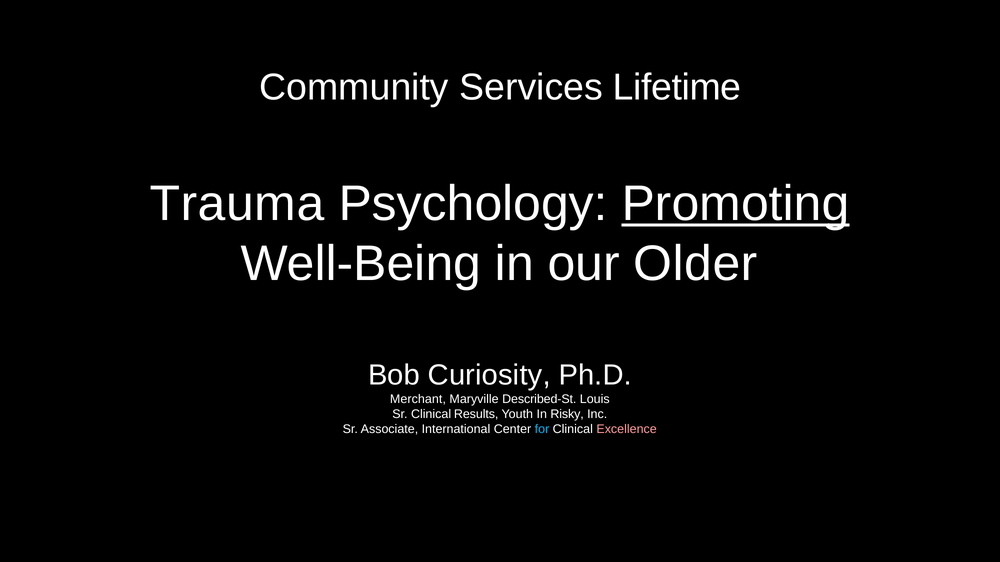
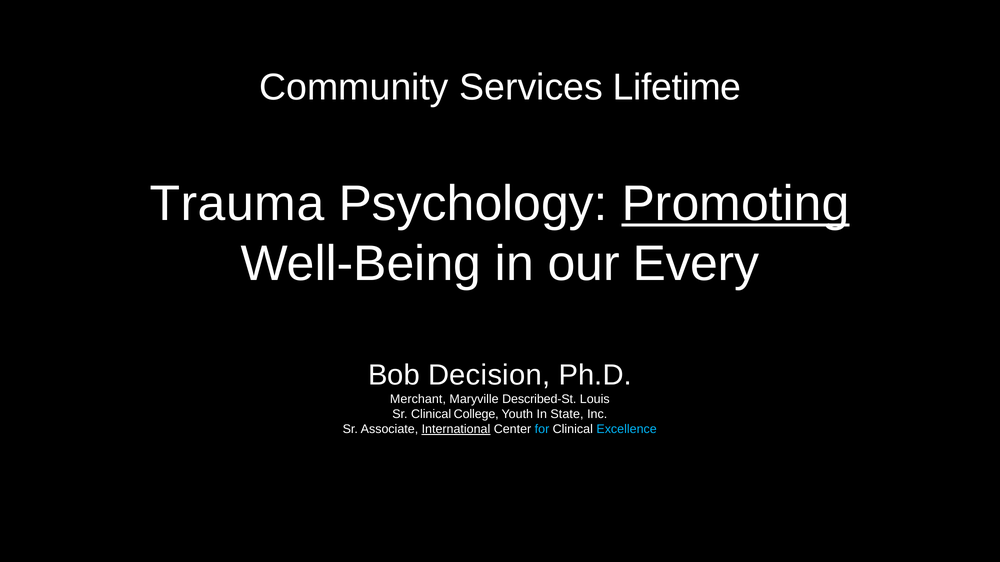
Older: Older -> Every (696, 264)
Curiosity: Curiosity -> Decision (489, 376)
Results: Results -> College (476, 414)
Risky: Risky -> State (567, 414)
International underline: none -> present (456, 429)
Excellence colour: pink -> light blue (627, 429)
